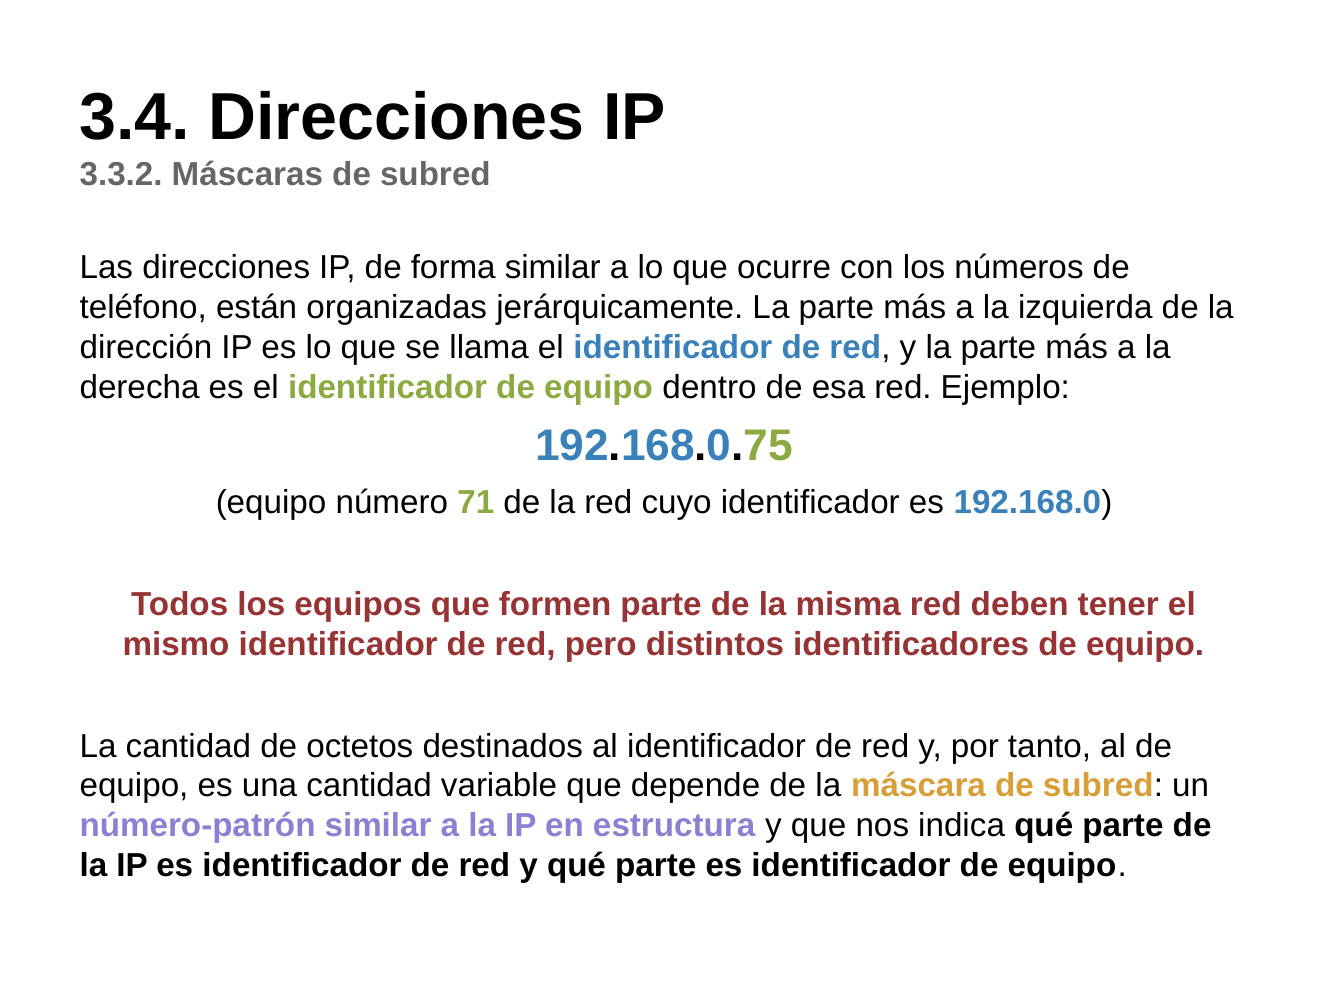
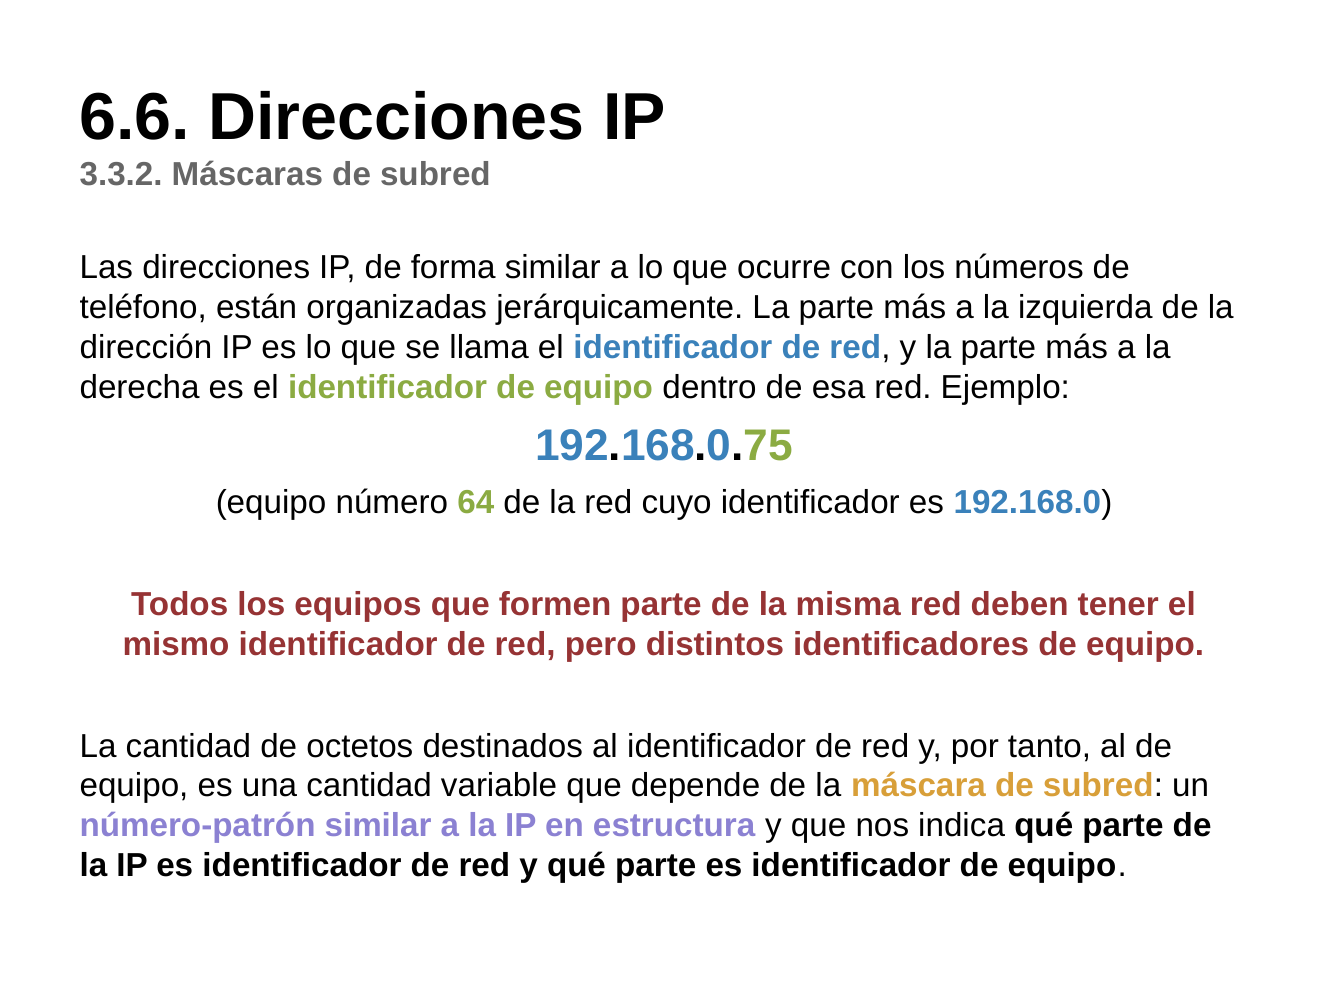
3.4: 3.4 -> 6.6 (135, 118)
71: 71 -> 64 (476, 503)
